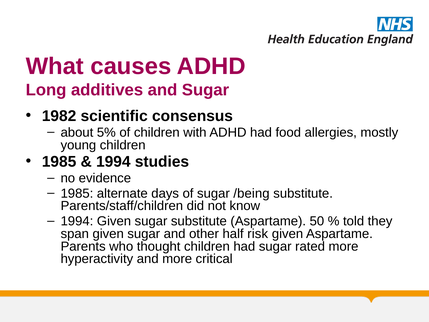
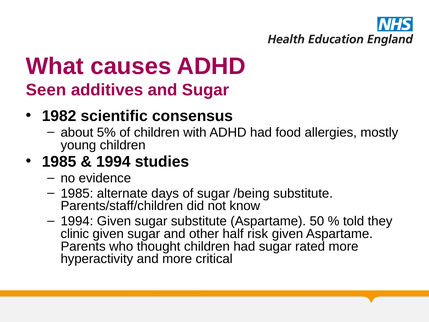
Long: Long -> Seen (46, 90)
span: span -> clinic (75, 234)
